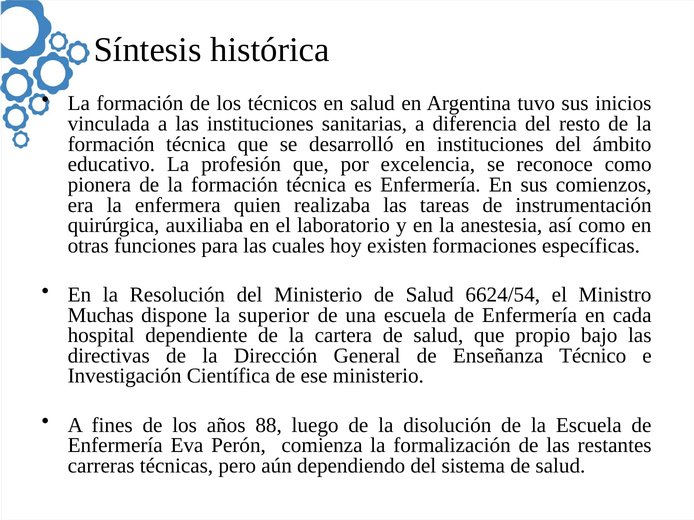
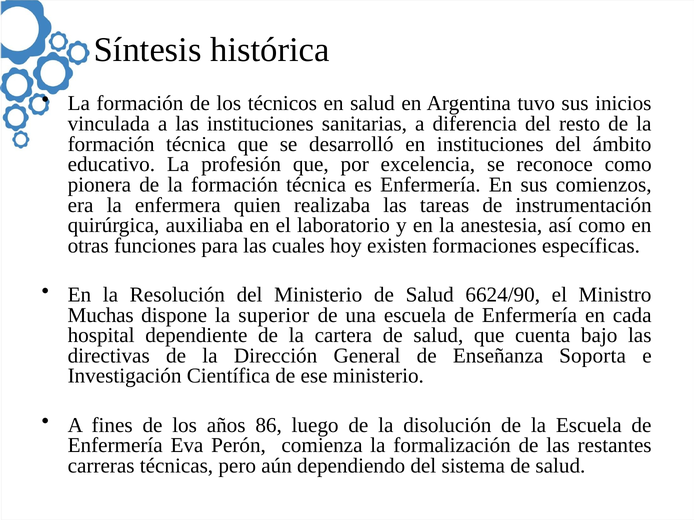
6624/54: 6624/54 -> 6624/90 (503, 295)
propio: propio -> cuenta (543, 336)
Técnico: Técnico -> Soporta (593, 356)
88: 88 -> 86 (269, 425)
